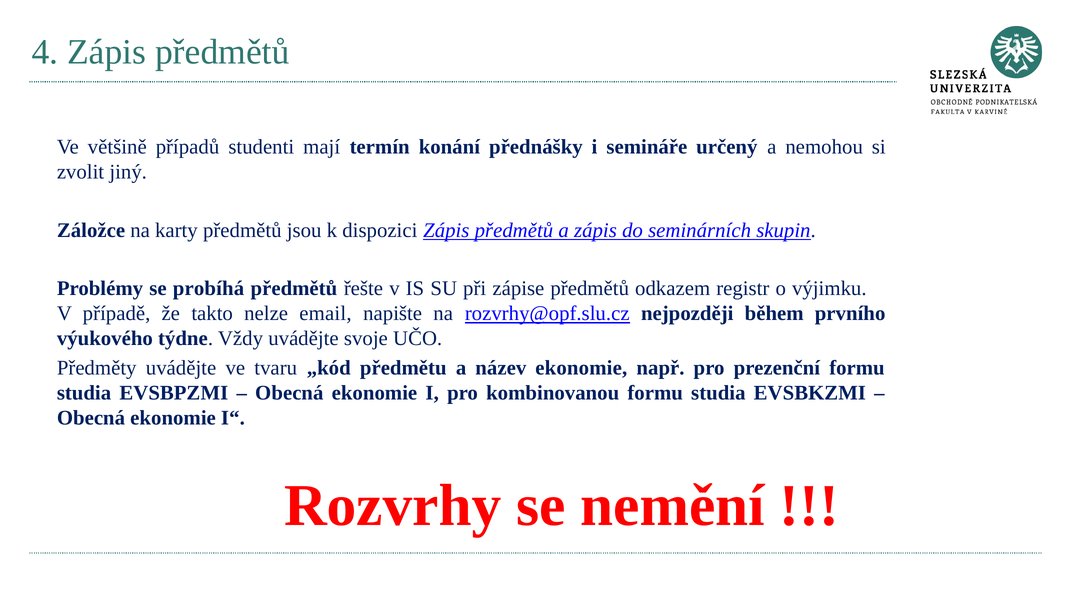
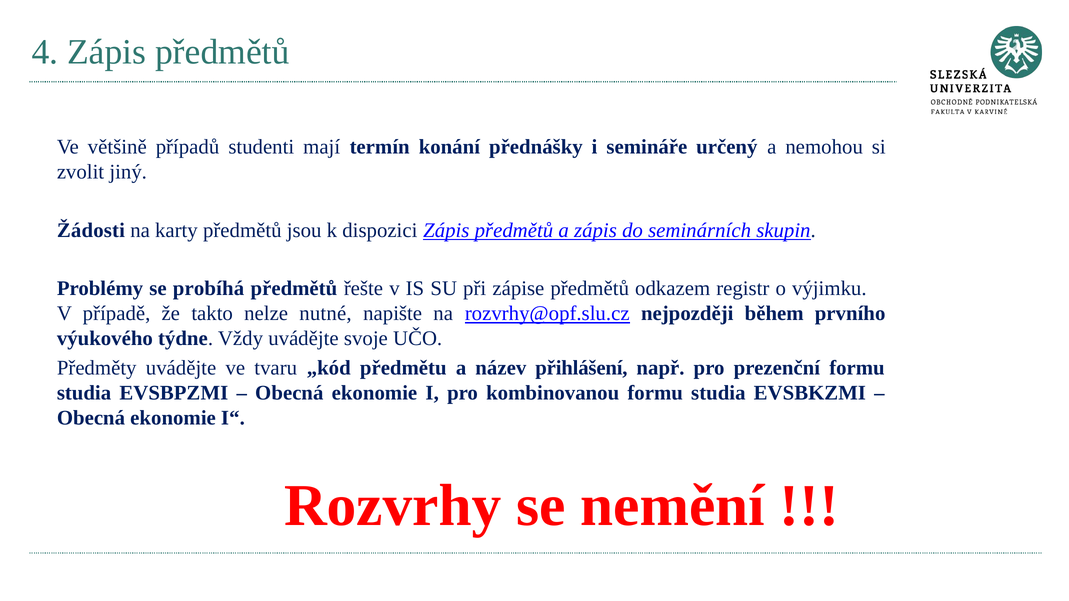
Záložce: Záložce -> Žádosti (91, 230)
email: email -> nutné (325, 314)
název ekonomie: ekonomie -> přihlášení (581, 368)
